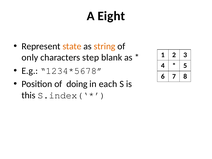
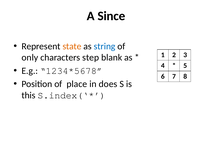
Eight: Eight -> Since (111, 16)
string colour: orange -> blue (105, 46)
doing: doing -> place (77, 84)
each: each -> does (108, 84)
